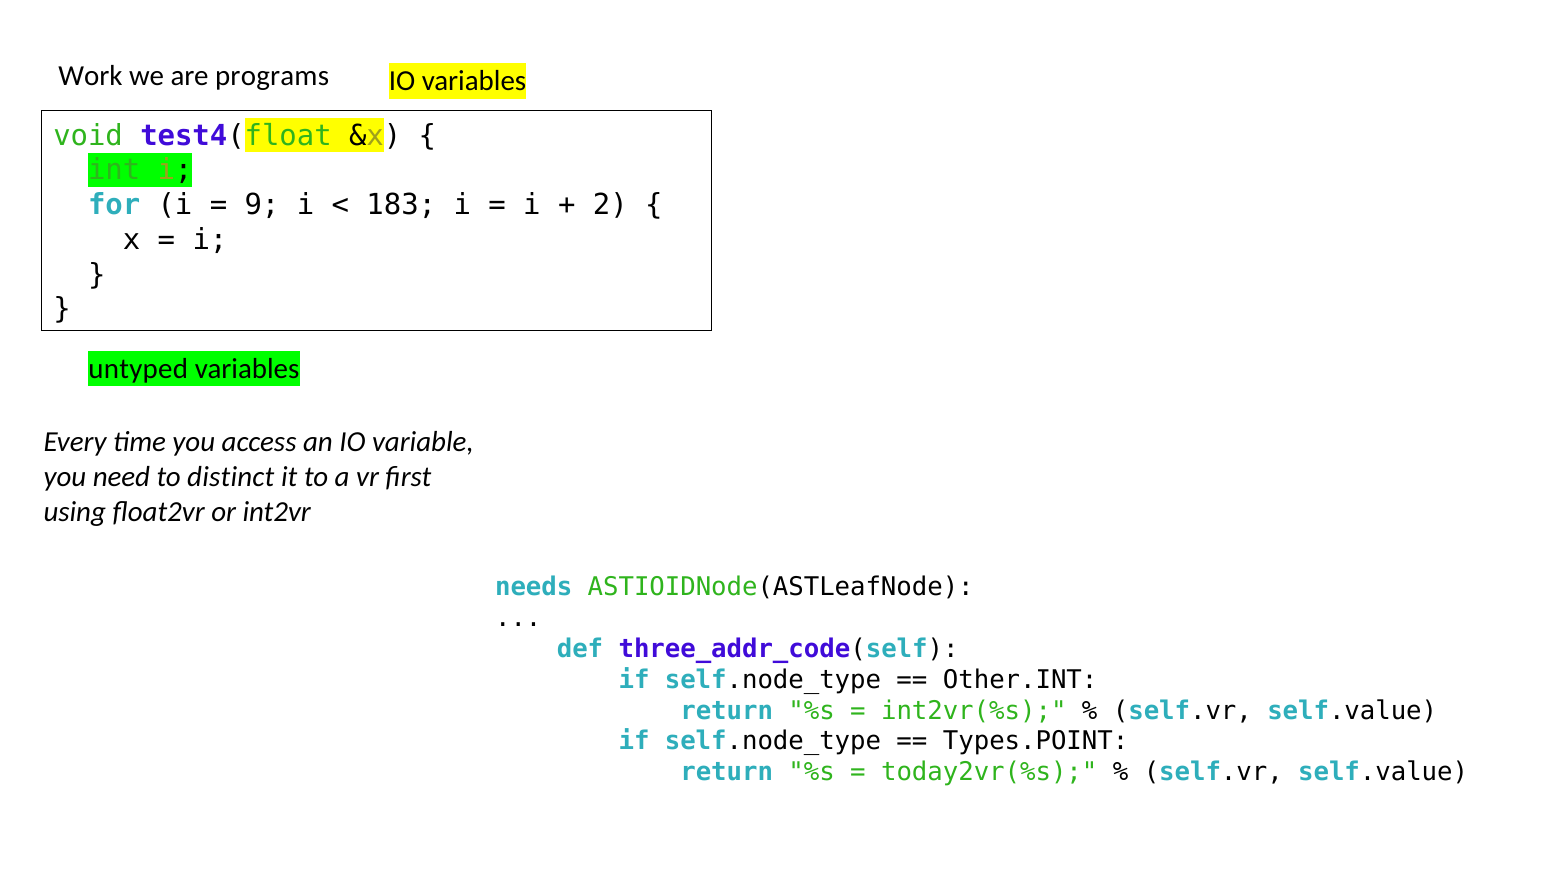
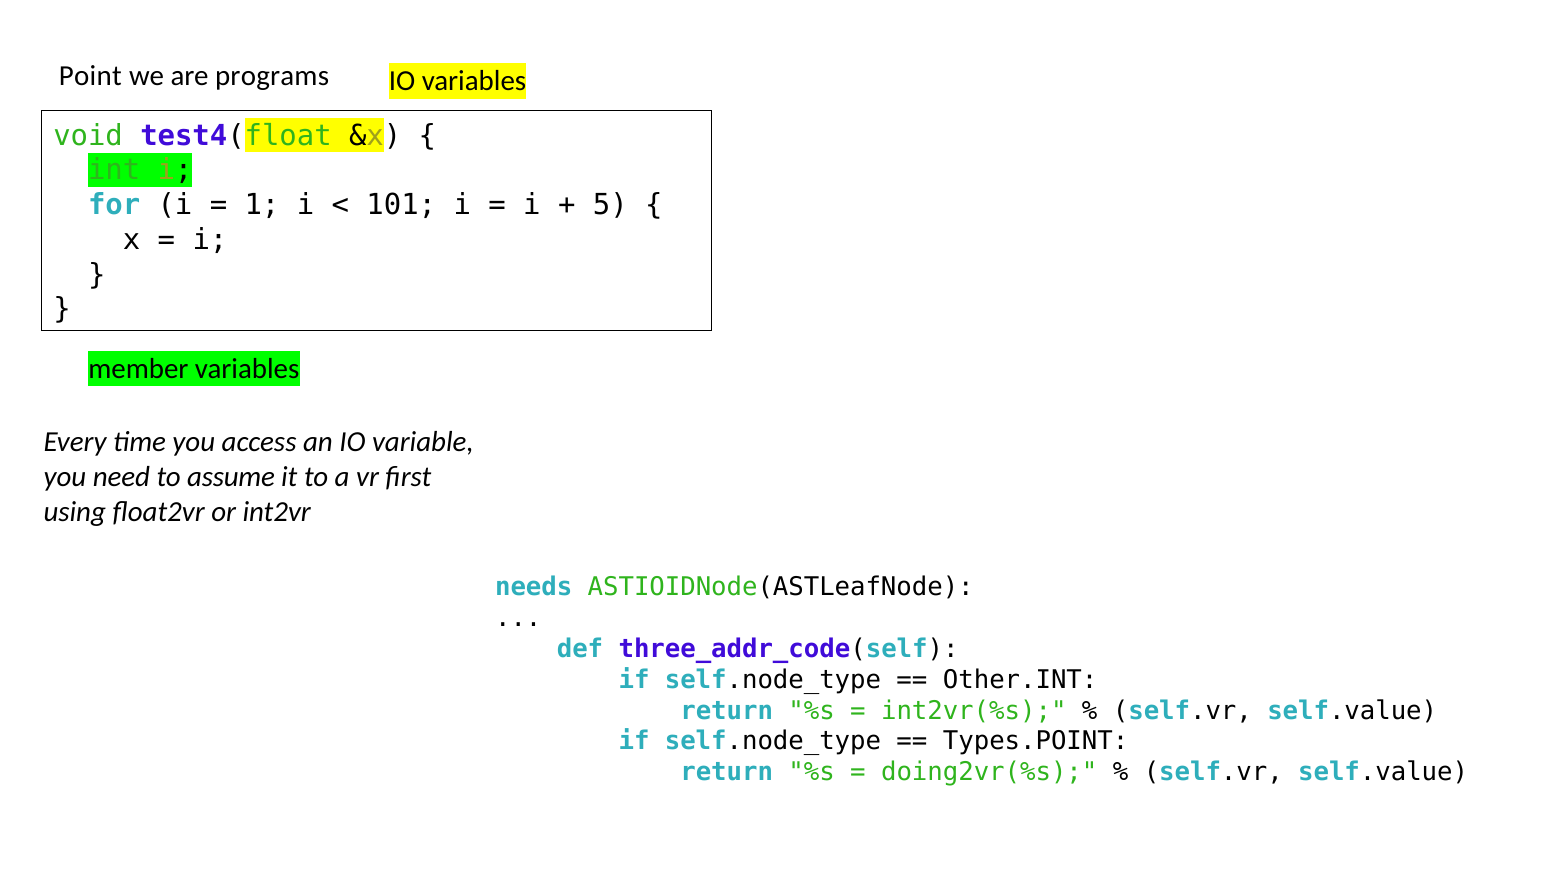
Work: Work -> Point (90, 76)
9: 9 -> 1 (262, 205)
183: 183 -> 101 (401, 205)
2: 2 -> 5 (610, 205)
untyped: untyped -> member (138, 369)
distinct: distinct -> assume (231, 476)
today2vr(%s: today2vr(%s -> doing2vr(%s (989, 772)
